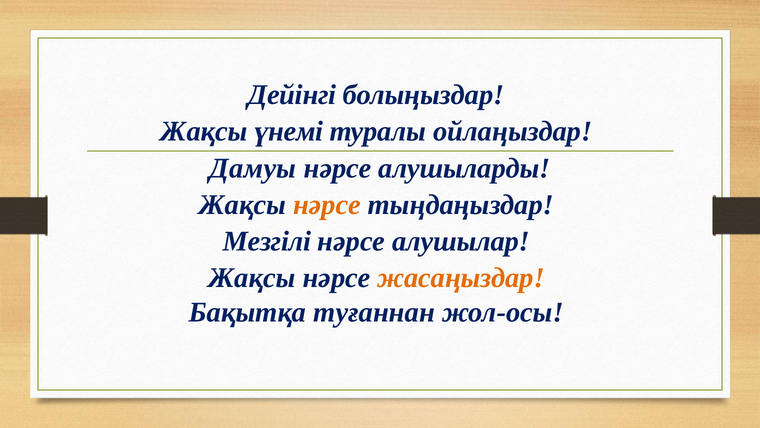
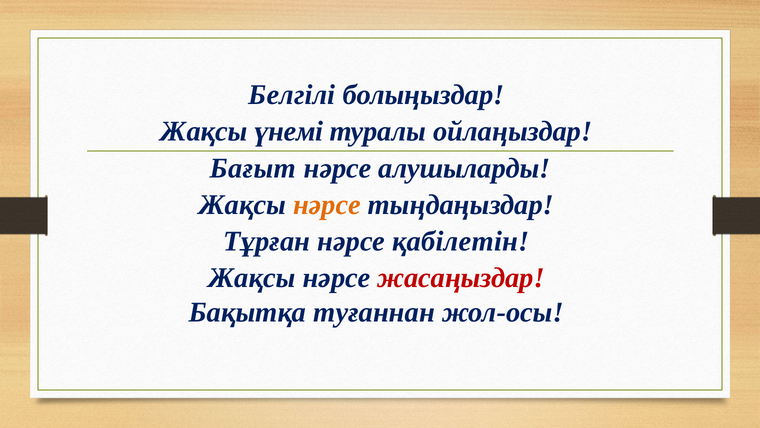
Дейінгі: Дейінгі -> Белгілі (292, 95)
Дамуы: Дамуы -> Бағыт (253, 168)
Мезгілі: Мезгілі -> Тұрған (267, 241)
алушылар: алушылар -> қабілетін (461, 241)
жасаңыздар colour: orange -> red (461, 278)
